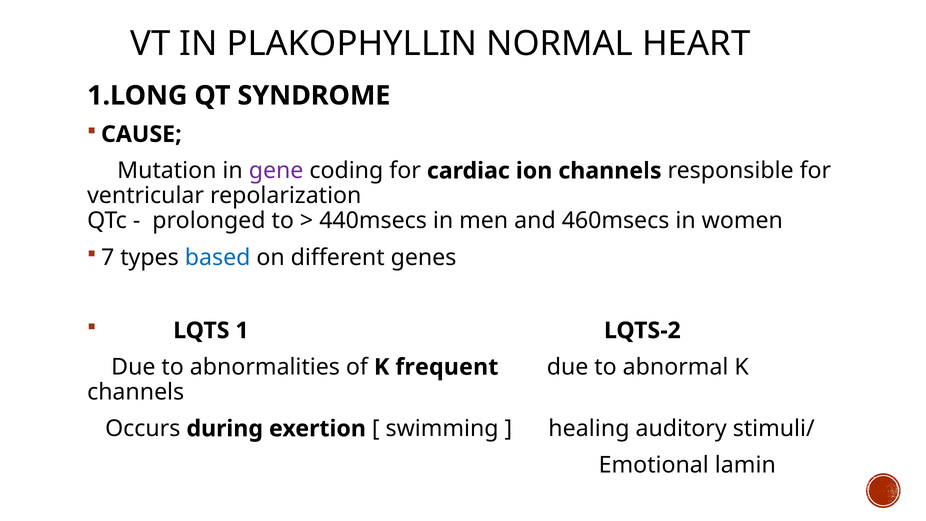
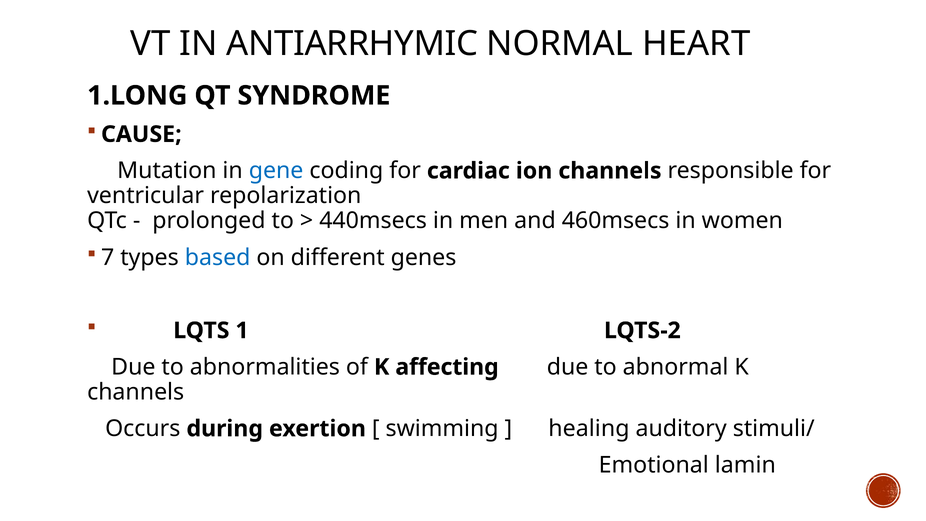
PLAKOPHYLLIN: PLAKOPHYLLIN -> ANTIARRHYMIC (352, 44)
gene colour: purple -> blue (276, 171)
frequent: frequent -> affecting (447, 367)
